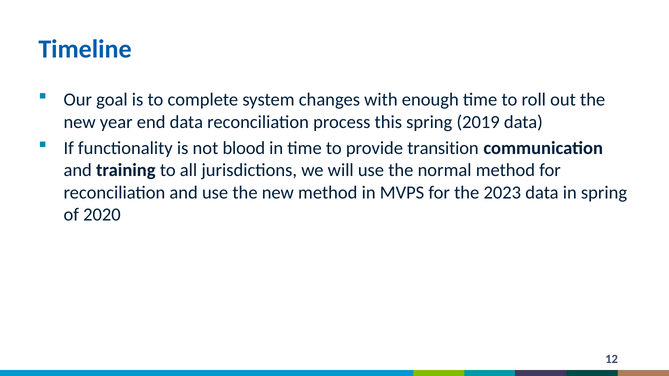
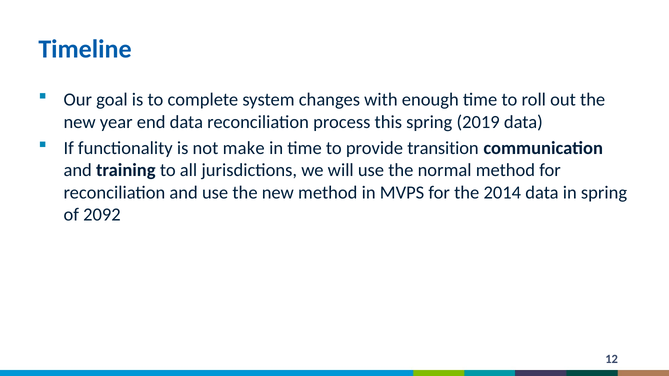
blood: blood -> make (244, 148)
2023: 2023 -> 2014 (502, 193)
2020: 2020 -> 2092 (102, 215)
